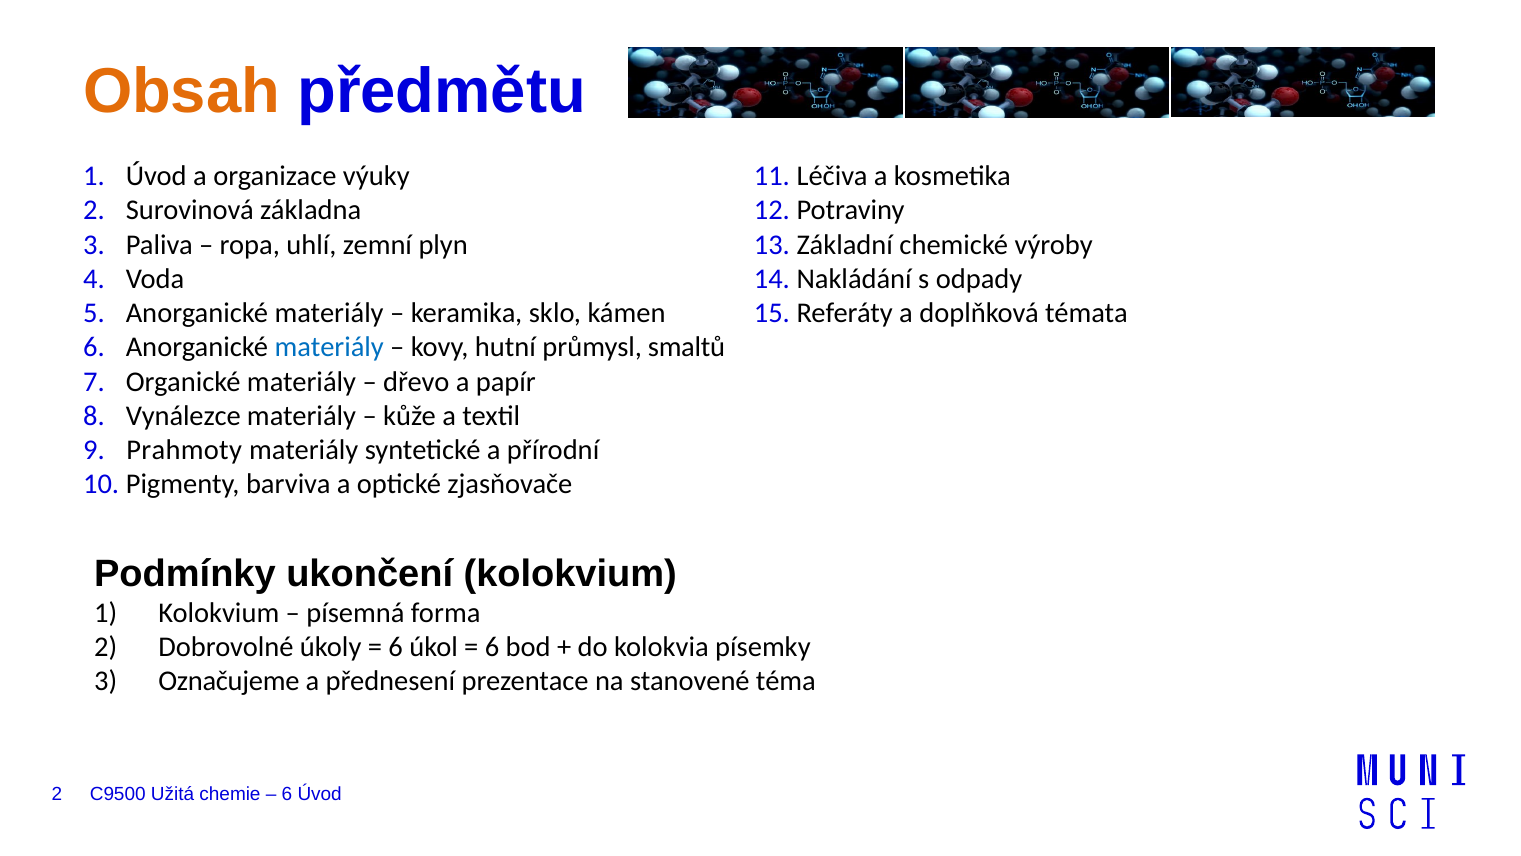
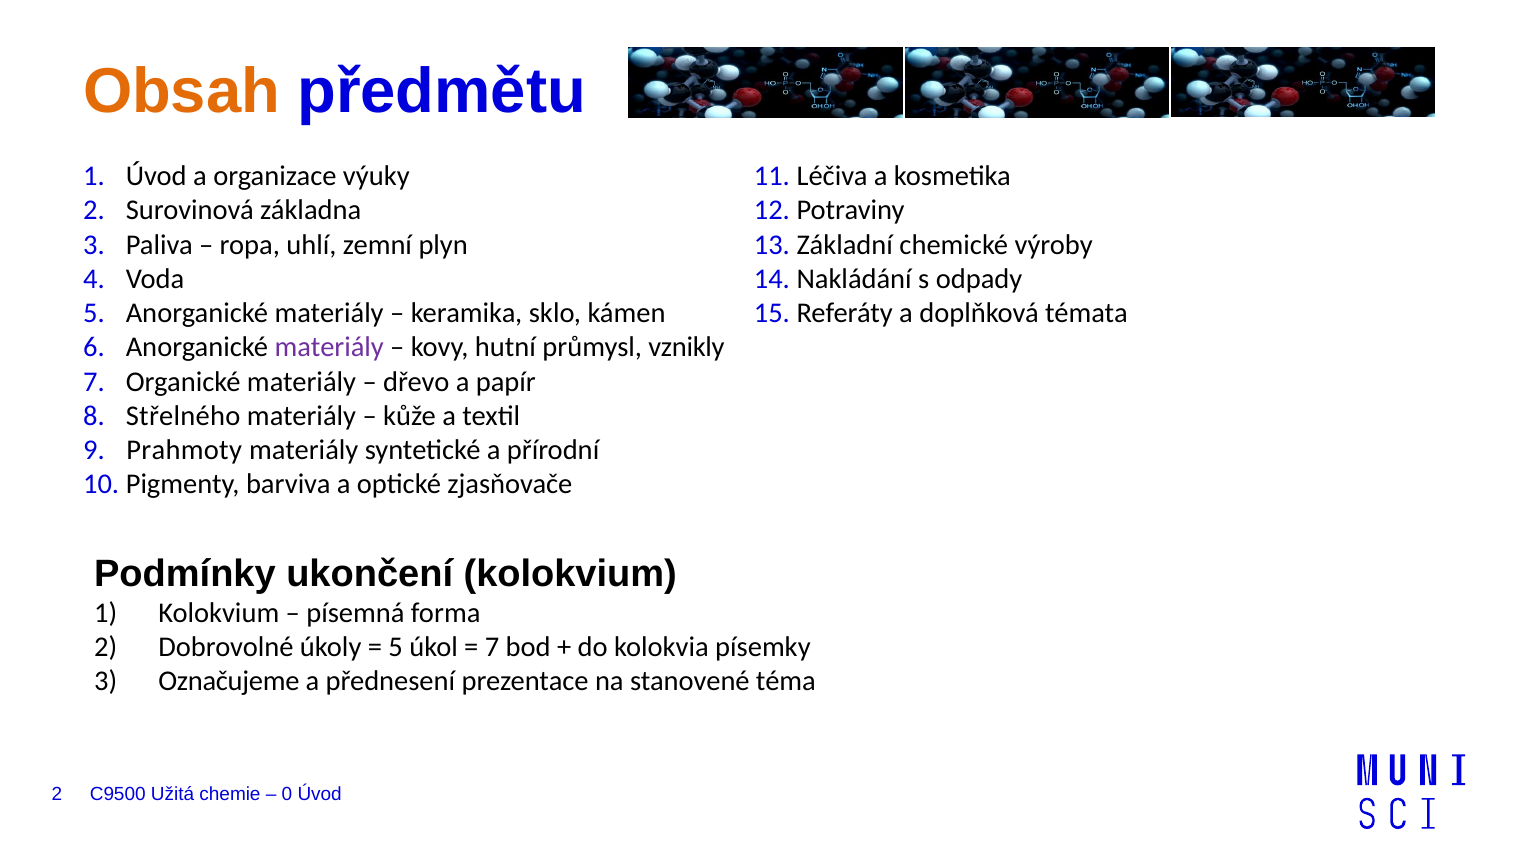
materiály colour: blue -> purple (329, 347)
smaltů: smaltů -> vznikly (686, 347)
Vynálezce: Vynálezce -> Střelného (183, 416)
6: 6 -> 5 (396, 647)
6: 6 -> 7 (492, 647)
6: 6 -> 0 (287, 794)
